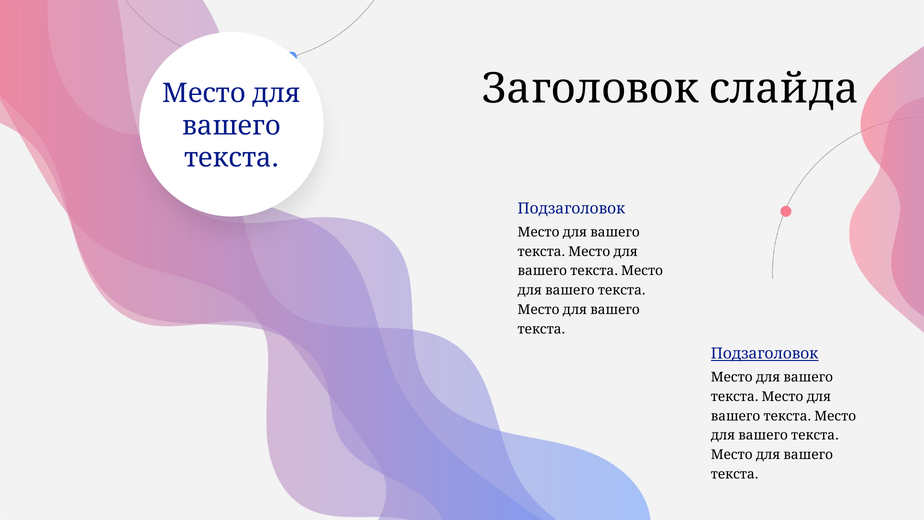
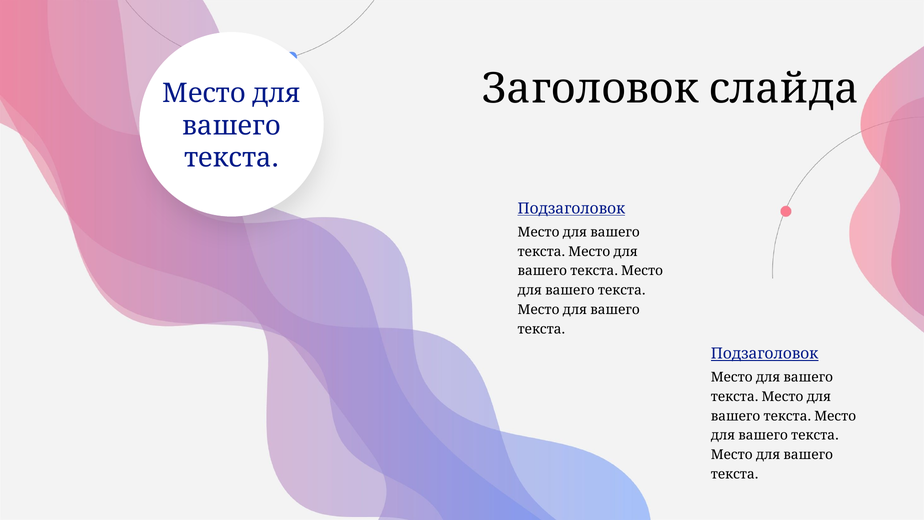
Подзаголовок underline: none -> present (571, 209)
